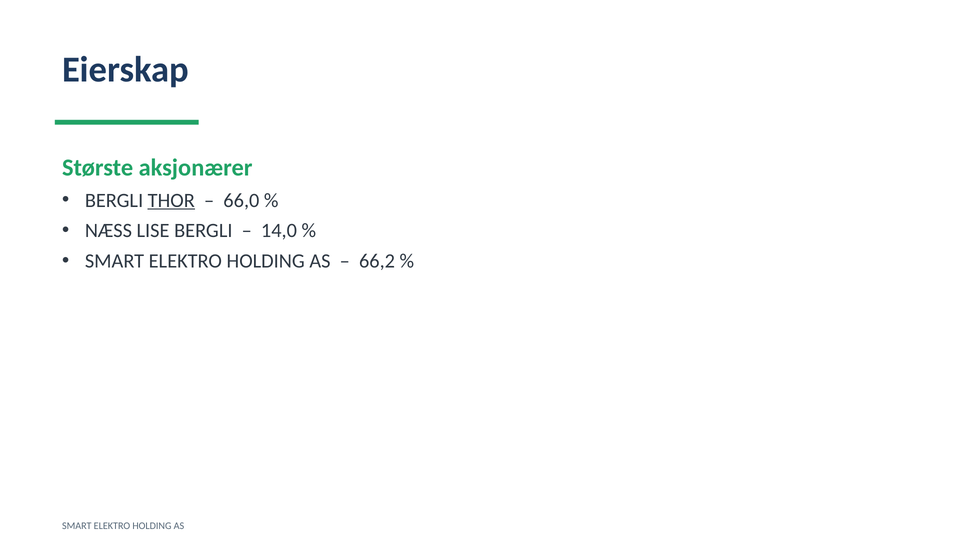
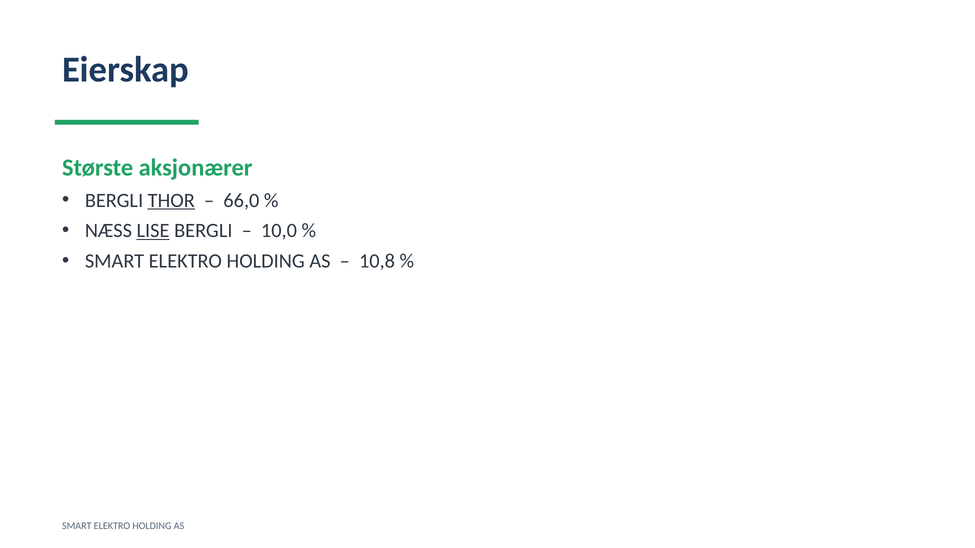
LISE underline: none -> present (153, 231)
14,0: 14,0 -> 10,0 (279, 231)
66,2: 66,2 -> 10,8 (377, 261)
